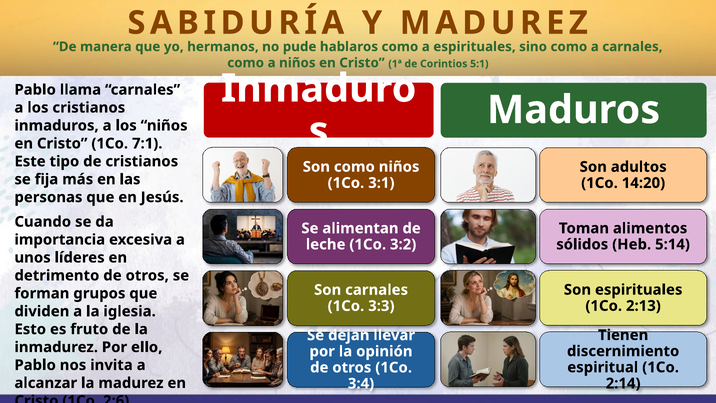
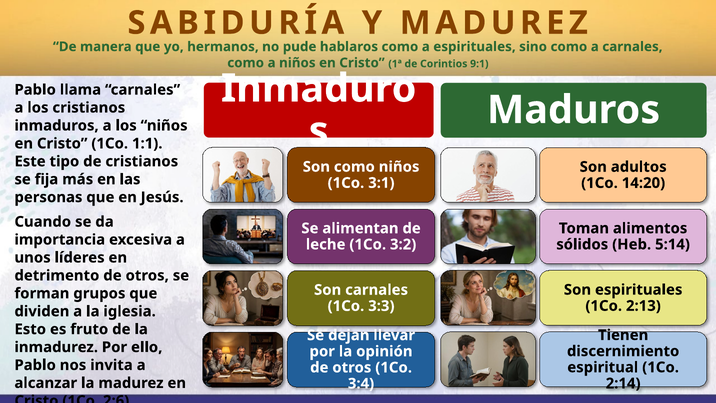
5:1: 5:1 -> 9:1 (479, 64)
7:1: 7:1 -> 1:1 (147, 143)
